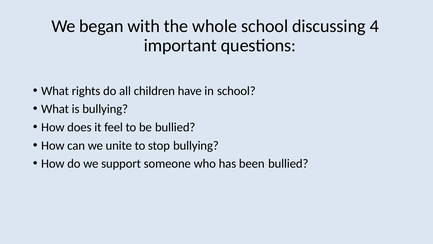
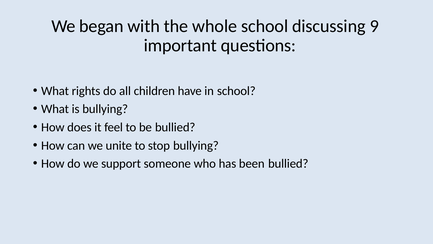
4: 4 -> 9 (374, 26)
